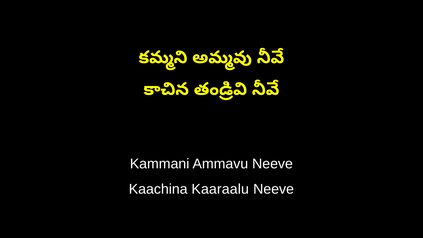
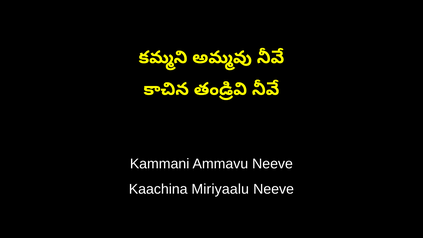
Kaaraalu: Kaaraalu -> Miriyaalu (220, 189)
